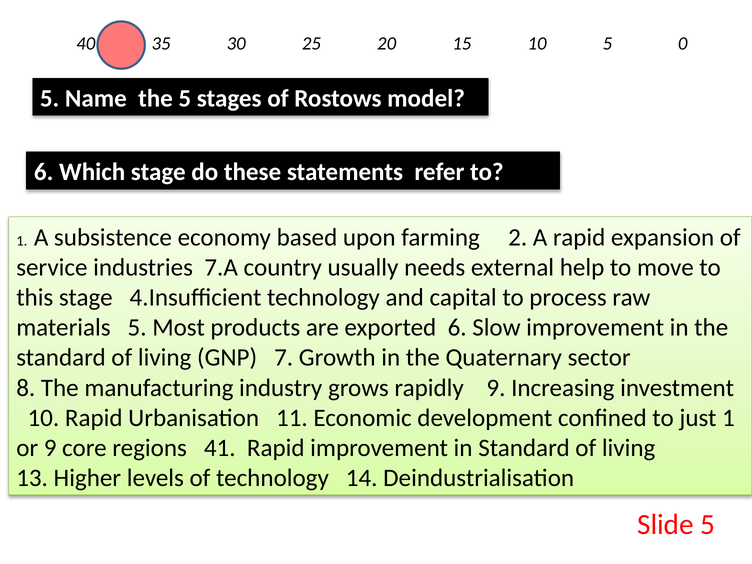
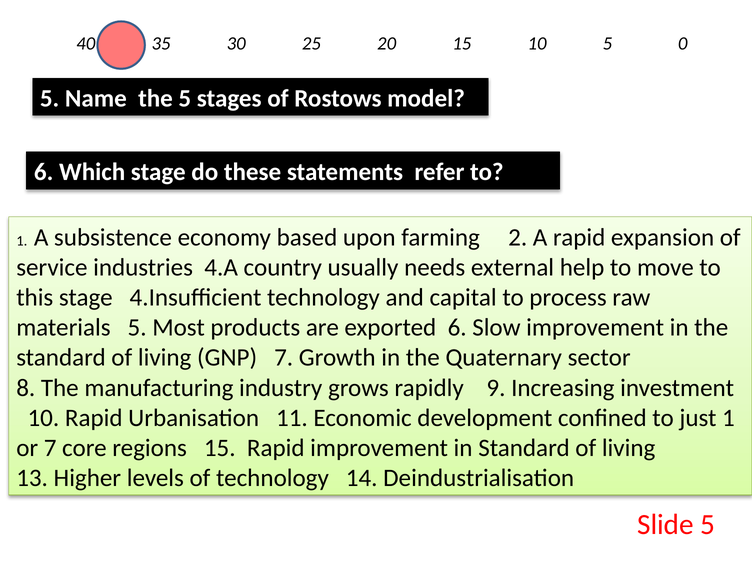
7.A: 7.A -> 4.A (221, 267)
or 9: 9 -> 7 (50, 448)
regions 41: 41 -> 15 (220, 448)
